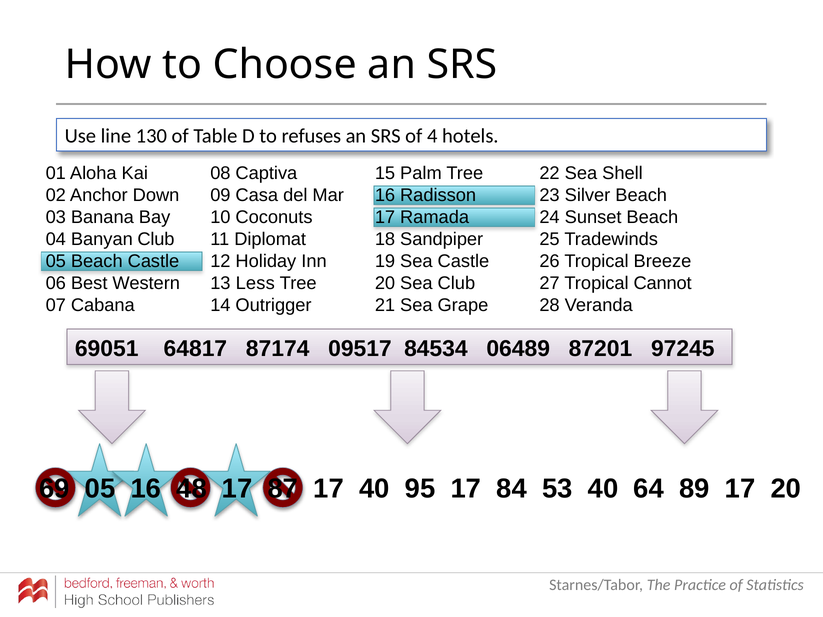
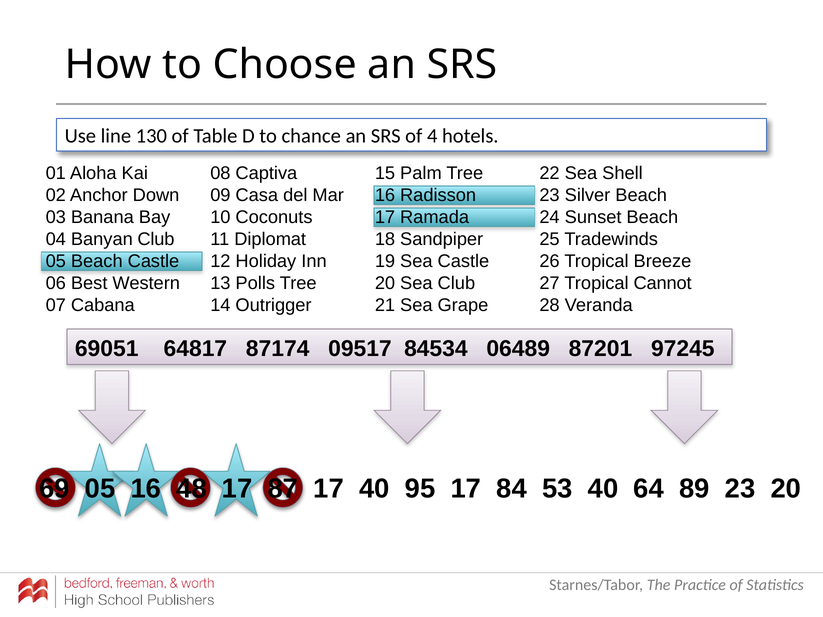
refuses: refuses -> chance (311, 136)
Less: Less -> Polls (255, 283)
89 17: 17 -> 23 (740, 489)
